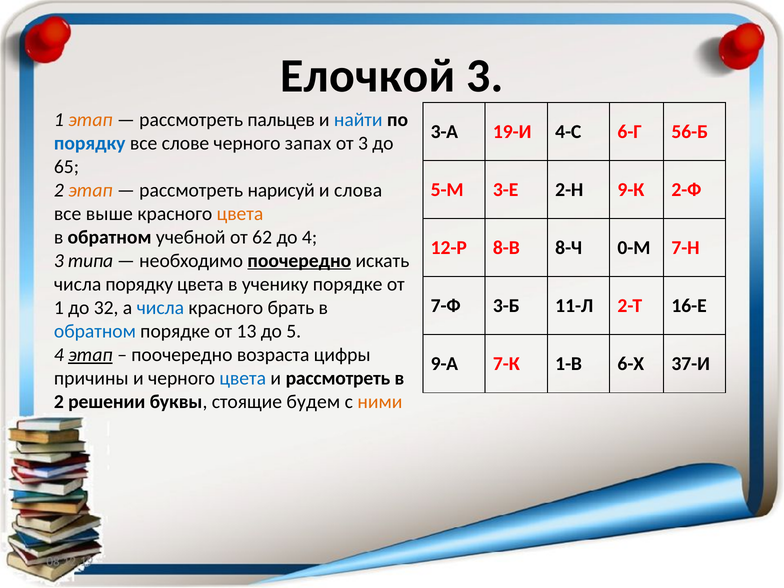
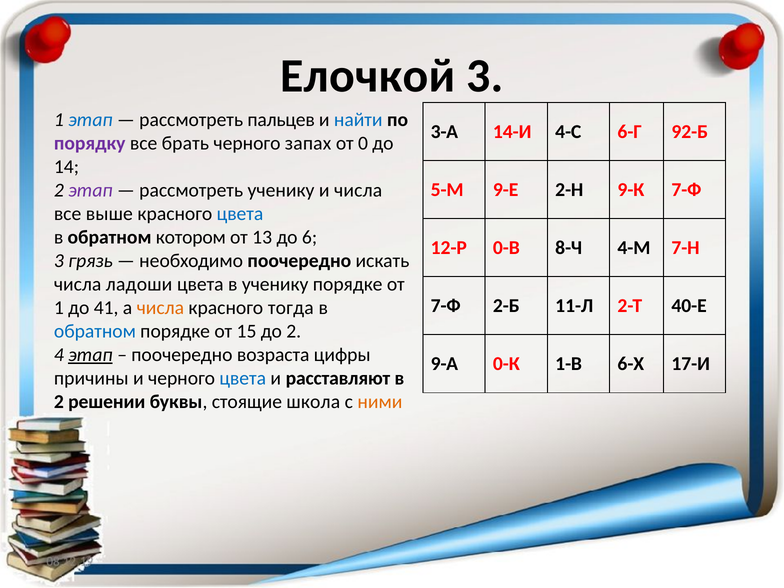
этап colour: orange -> blue (90, 120)
19-И: 19-И -> 14-И (512, 132)
56-Б: 56-Б -> 92-Б (690, 132)
порядку colour: blue -> purple (90, 143)
слове: слове -> брать (185, 143)
от 3: 3 -> 0 (363, 143)
65: 65 -> 14 (66, 167)
3-Е: 3-Е -> 9-Е (506, 190)
9-К 2-Ф: 2-Ф -> 7-Ф (686, 190)
этап colour: orange -> purple (90, 190)
рассмотреть нарисуй: нарисуй -> ученику (281, 190)
и слова: слова -> числа (358, 190)
цвета colour: orange -> blue (240, 214)
учебной: учебной -> котором (191, 237)
62: 62 -> 13 (262, 237)
до 4: 4 -> 6 (310, 237)
8-В: 8-В -> 0-В (506, 248)
0-М: 0-М -> 4-М (634, 248)
типа: типа -> грязь (90, 261)
поочередно underline: present -> none (299, 261)
числа порядку: порядку -> ладоши (139, 284)
3-Б: 3-Б -> 2-Б (506, 306)
16-Е: 16-Е -> 40-Е (689, 306)
32: 32 -> 41 (106, 308)
числа colour: blue -> orange (160, 308)
брать: брать -> тогда (291, 308)
13: 13 -> 15 (247, 331)
до 5: 5 -> 2 (294, 331)
7-К: 7-К -> 0-К (506, 364)
37-И: 37-И -> 17-И (691, 364)
и рассмотреть: рассмотреть -> расставляют (338, 378)
будем: будем -> школа (313, 402)
